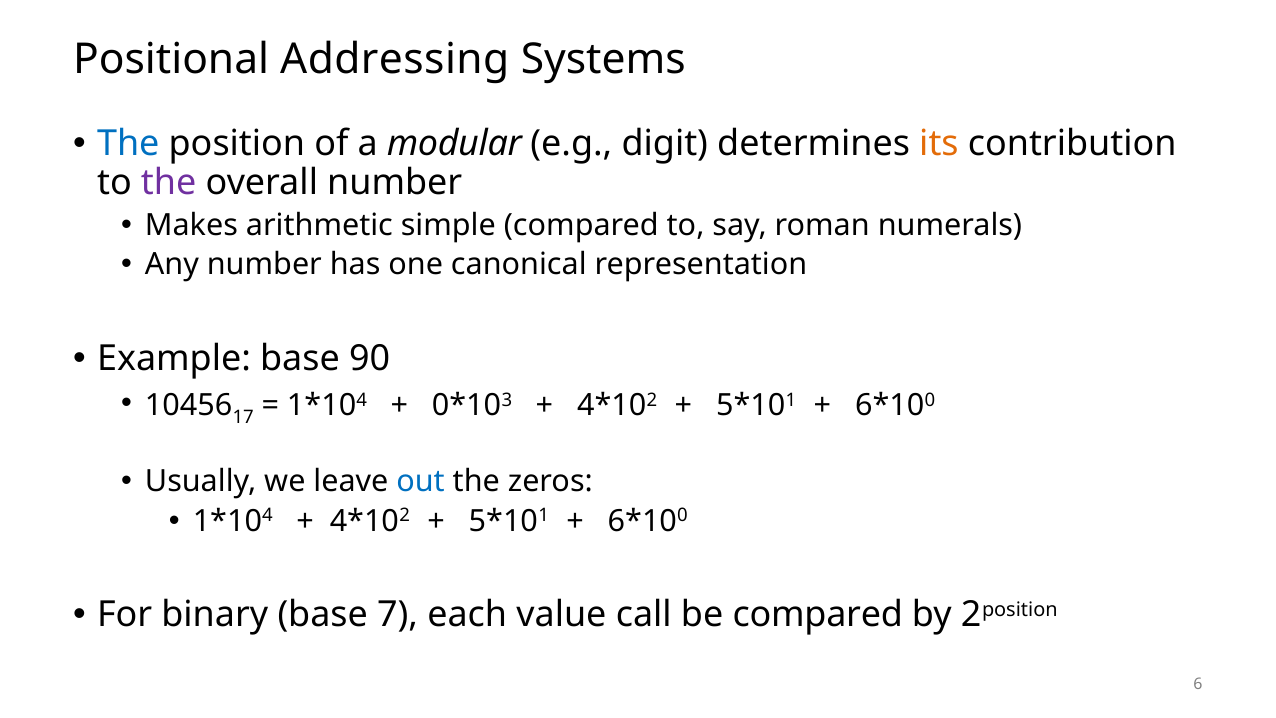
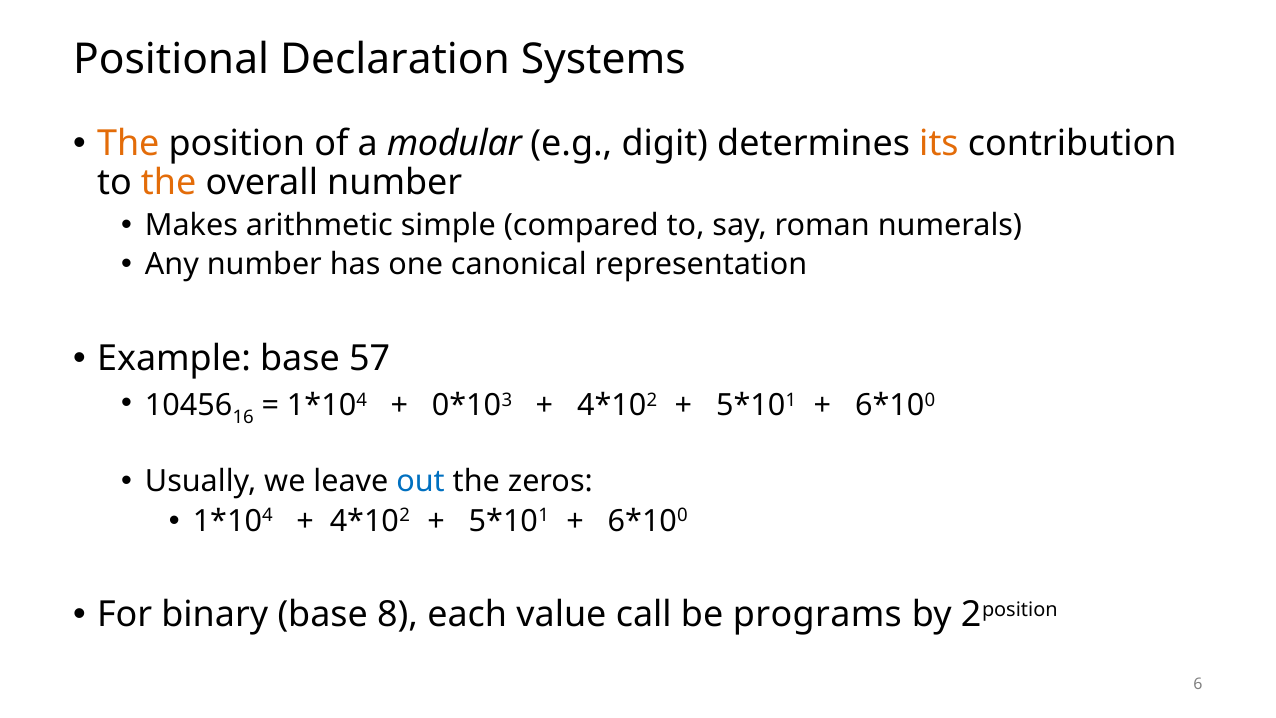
Addressing: Addressing -> Declaration (395, 60)
The colour: blue -> orange (128, 144)
the colour: purple -> orange (169, 182)
90: 90 -> 57 (370, 359)
17: 17 -> 16 (243, 417)
7: 7 -> 8 (398, 615)
be compared: compared -> programs (817, 615)
